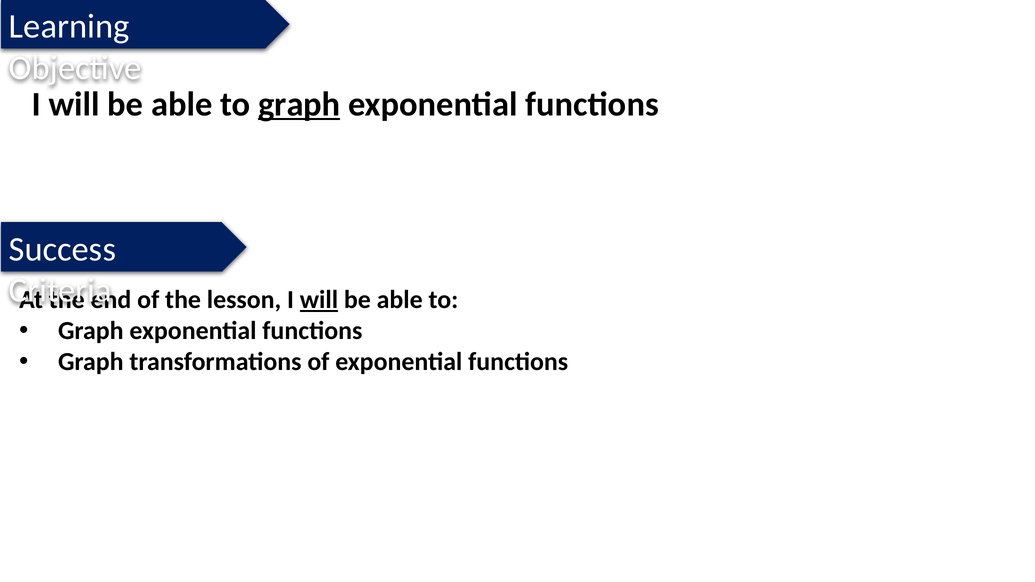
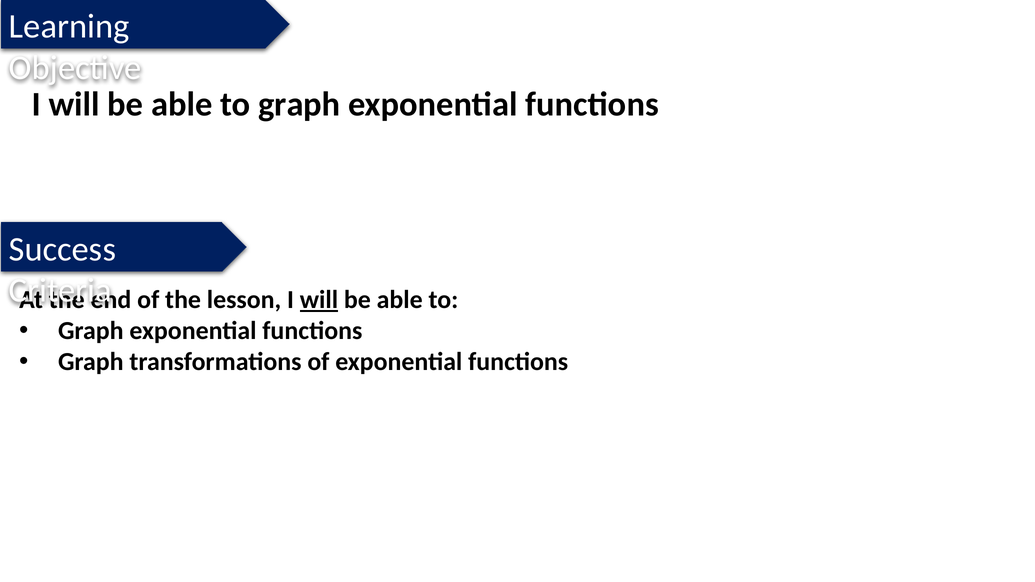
graph underline: present -> none (299, 104)
